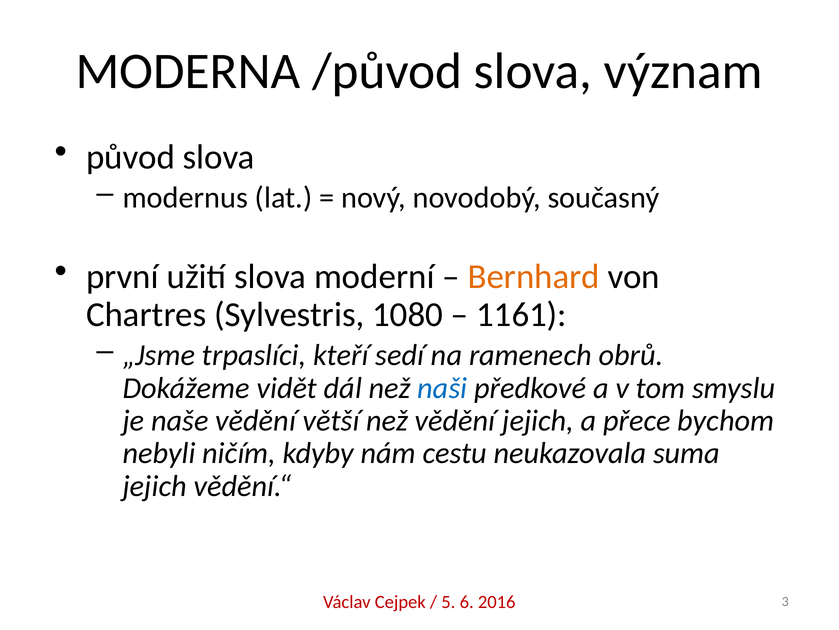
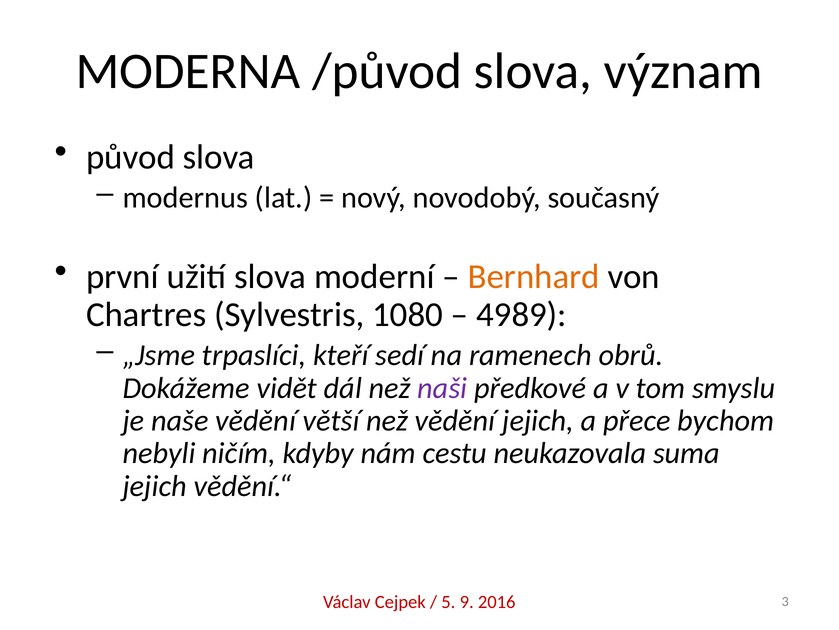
1161: 1161 -> 4989 (521, 314)
naši colour: blue -> purple (442, 388)
6: 6 -> 9 (467, 601)
